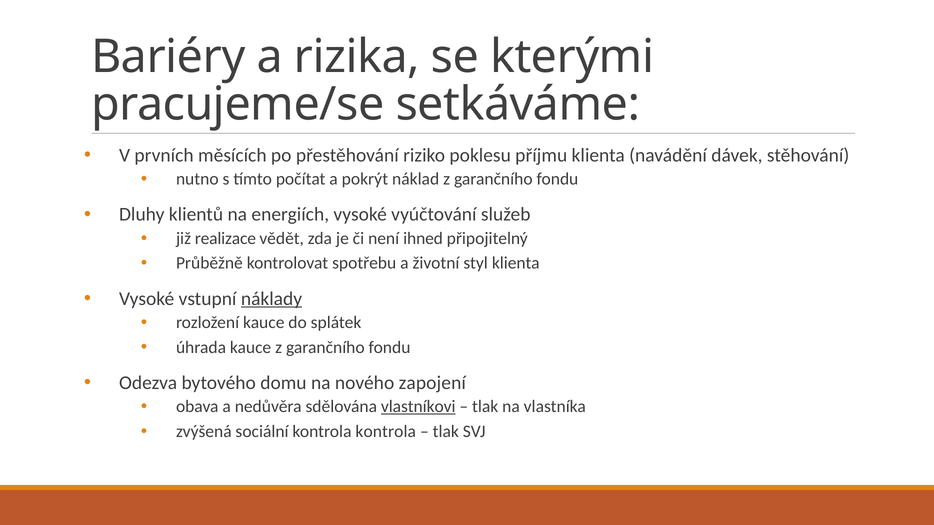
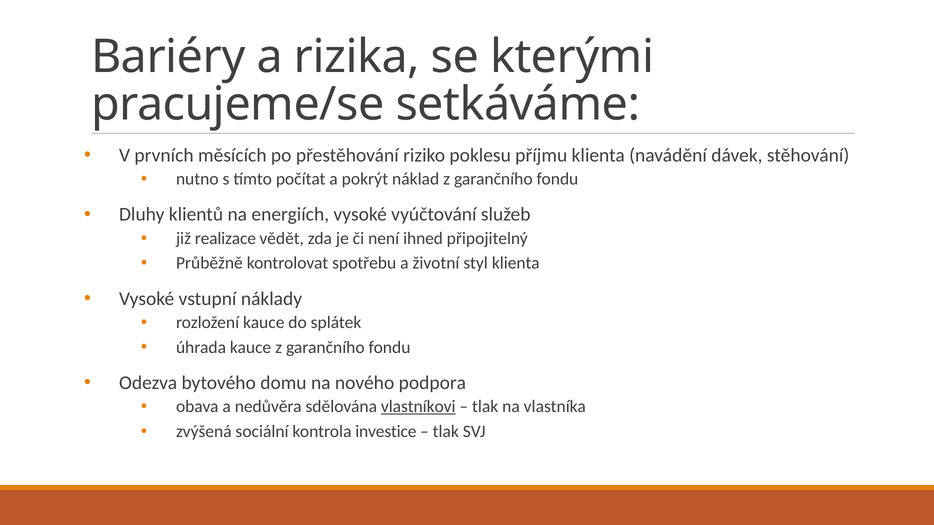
náklady underline: present -> none (271, 299)
zapojení: zapojení -> podpora (432, 383)
kontrola kontrola: kontrola -> investice (386, 432)
